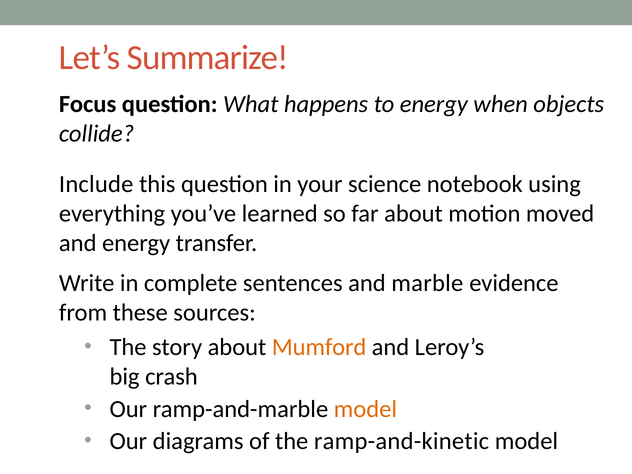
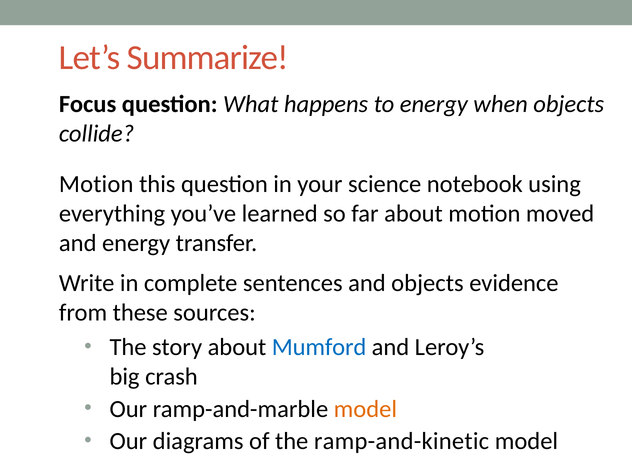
Include: Include -> Motion (96, 184)
and marble: marble -> objects (427, 283)
Mumford colour: orange -> blue (319, 347)
